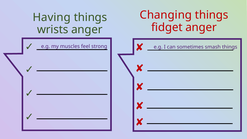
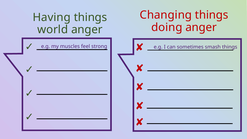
fidget: fidget -> doing (167, 27)
wrists: wrists -> world (53, 30)
